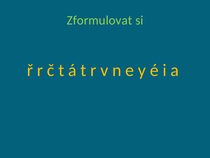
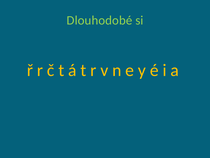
Zformulovat: Zformulovat -> Dlouhodobé (99, 20)
